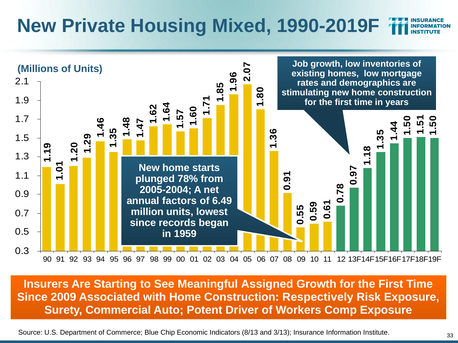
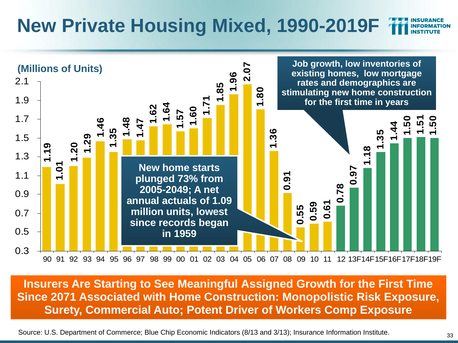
78%: 78% -> 73% (188, 179)
2005-2004: 2005-2004 -> 2005-2049 (166, 190)
factors: factors -> actuals (180, 201)
6.49: 6.49 -> 1.09 (222, 201)
2009: 2009 -> 2071 (63, 297)
Respectively: Respectively -> Monopolistic (318, 297)
